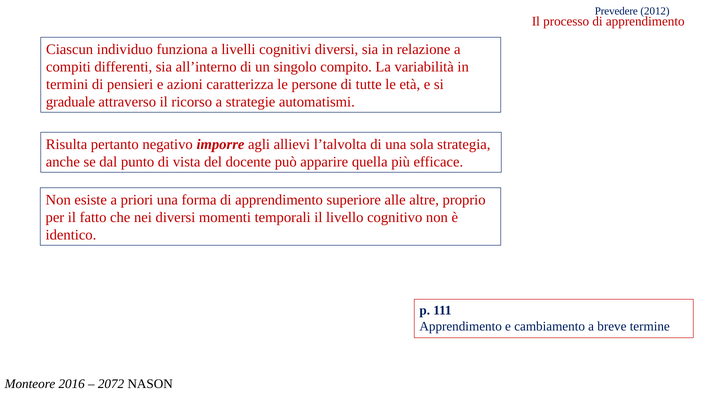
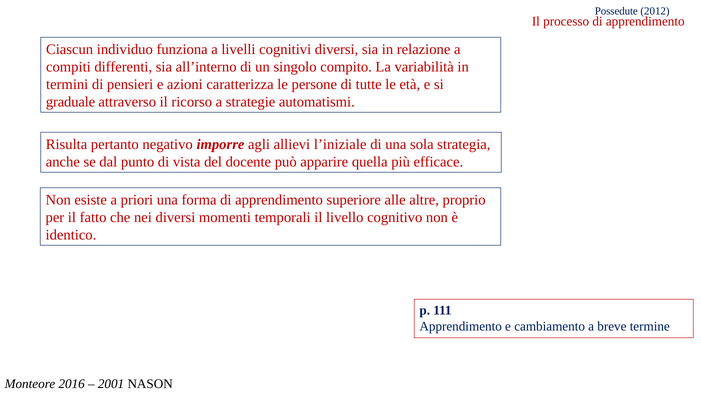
Prevedere: Prevedere -> Possedute (616, 11)
l’talvolta: l’talvolta -> l’iniziale (340, 145)
2072: 2072 -> 2001 (111, 384)
